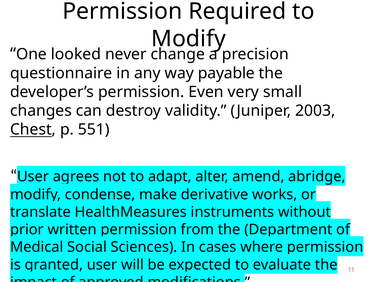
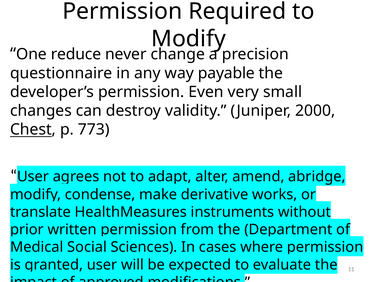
looked: looked -> reduce (76, 54)
2003: 2003 -> 2000 (315, 111)
551: 551 -> 773 (94, 130)
